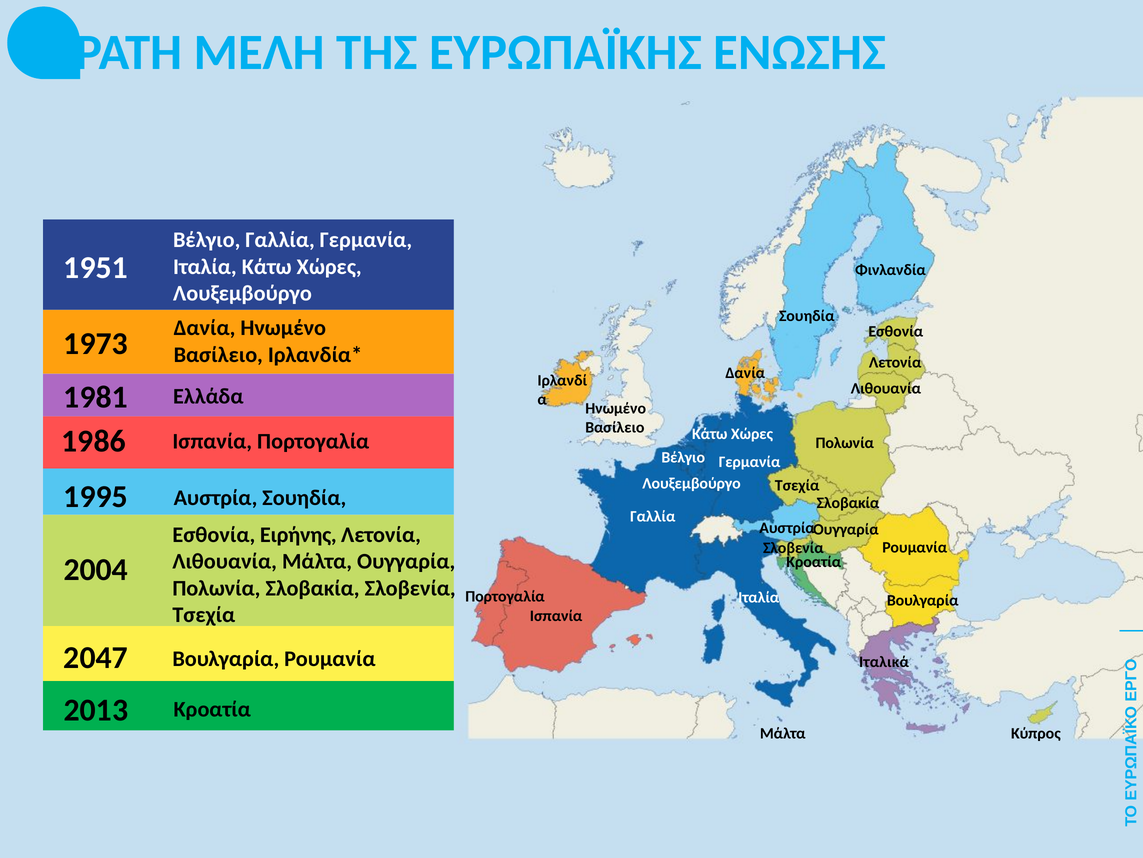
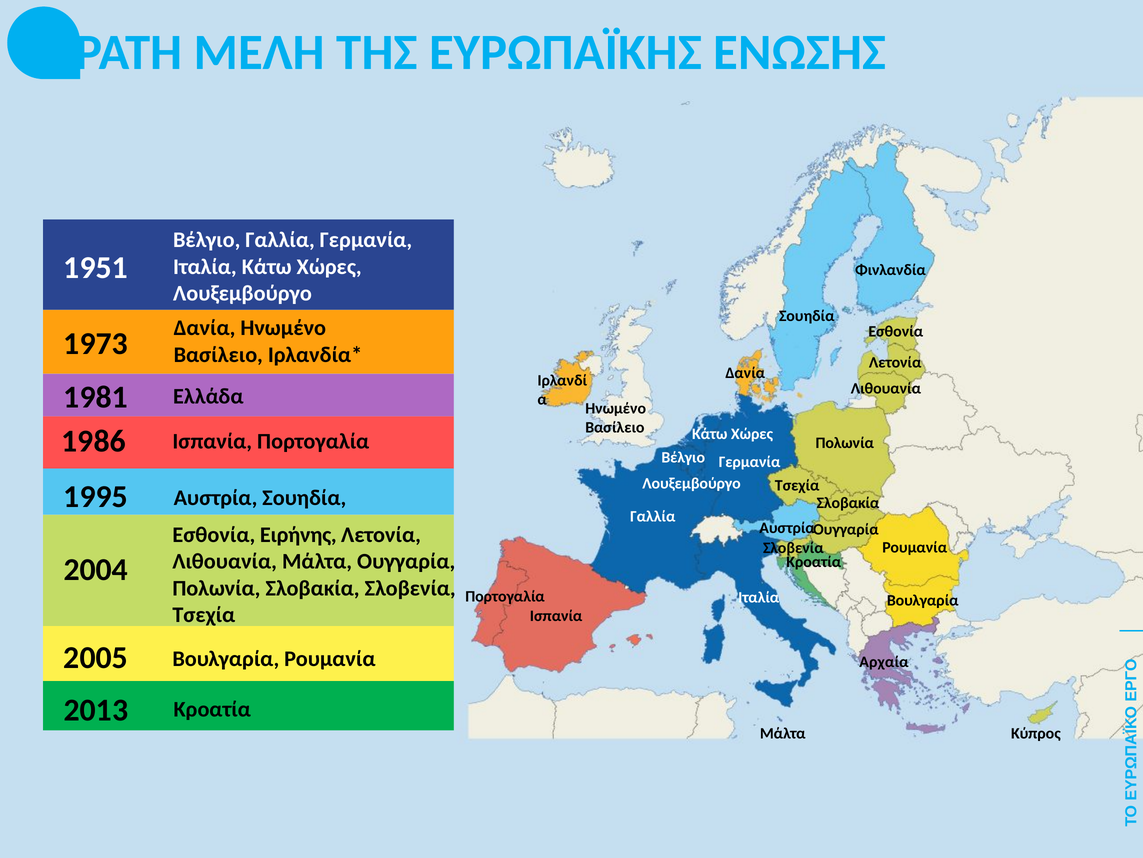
2047: 2047 -> 2005 (96, 657)
Ιταλικά: Ιταλικά -> Αρχαία (884, 662)
